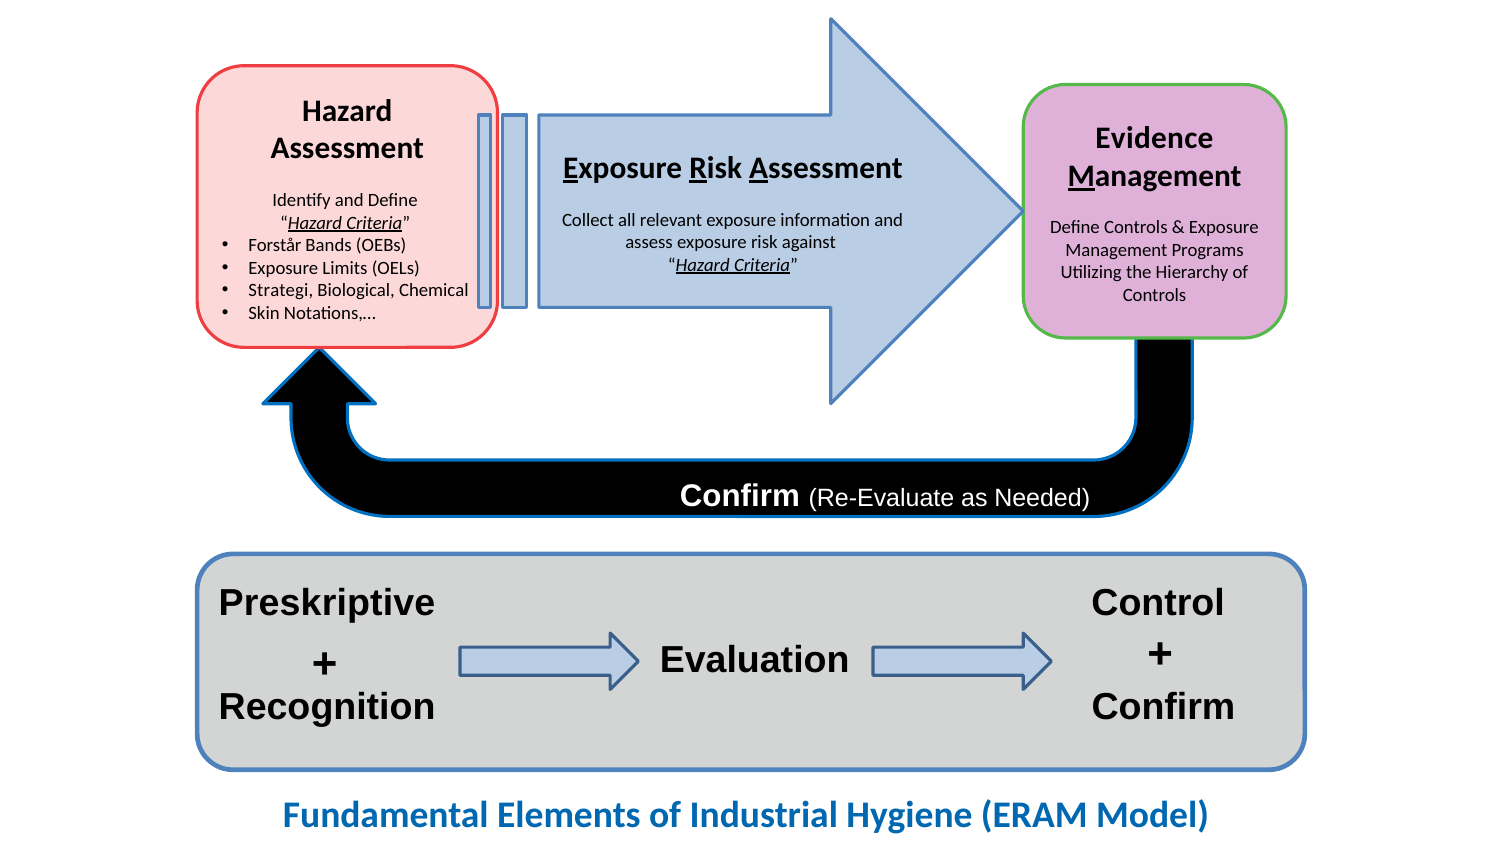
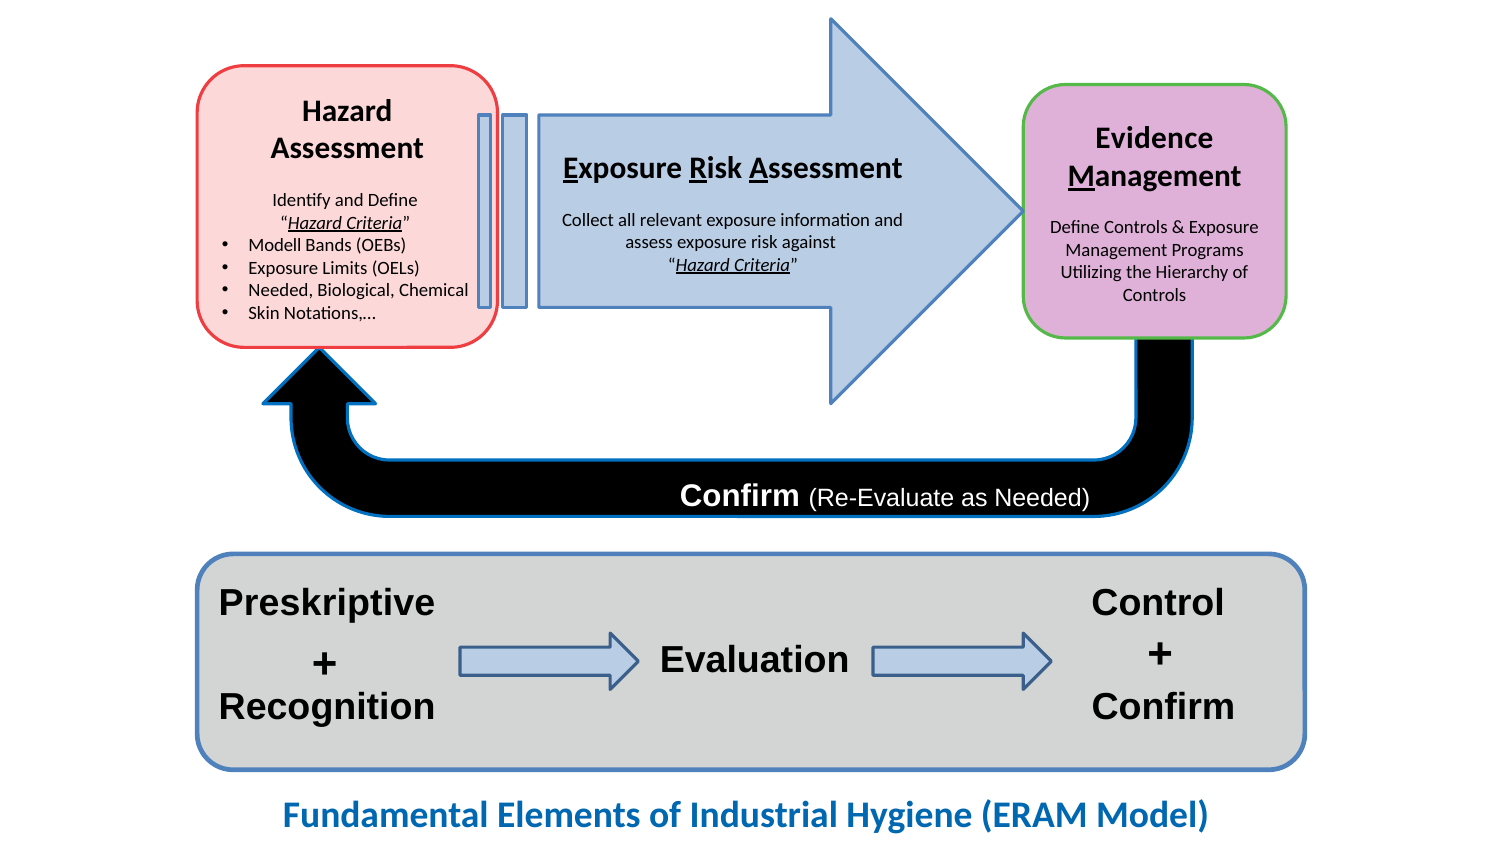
Forstår: Forstår -> Modell (275, 245)
Strategi: Strategi -> Needed (281, 290)
